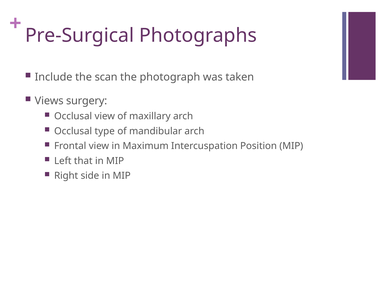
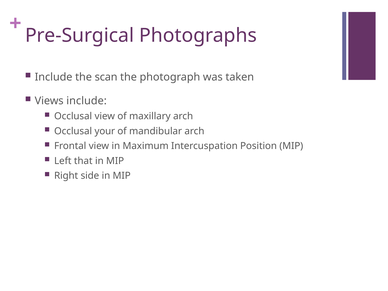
Views surgery: surgery -> include (87, 101)
type: type -> your (105, 131)
